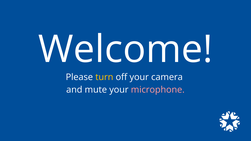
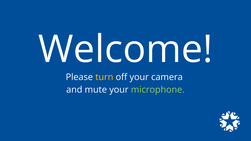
microphone colour: pink -> light green (158, 90)
